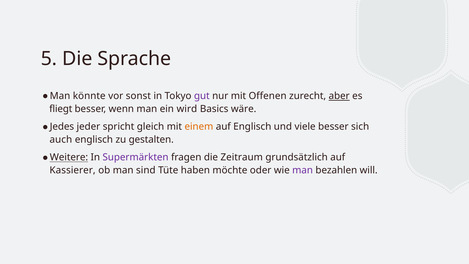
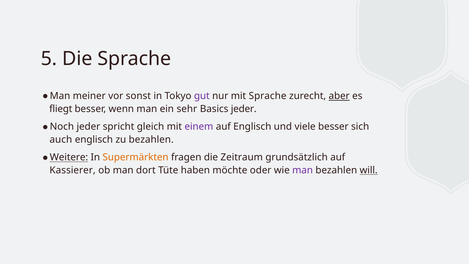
könnte: könnte -> meiner (89, 96)
mit Offenen: Offenen -> Sprache (268, 96)
wird: wird -> sehr (187, 109)
Basics wäre: wäre -> jeder (244, 109)
Jedes: Jedes -> Noch (62, 127)
einem colour: orange -> purple (199, 127)
zu gestalten: gestalten -> bezahlen (151, 140)
Supermärkten colour: purple -> orange (136, 157)
sind: sind -> dort (146, 170)
will underline: none -> present (369, 170)
